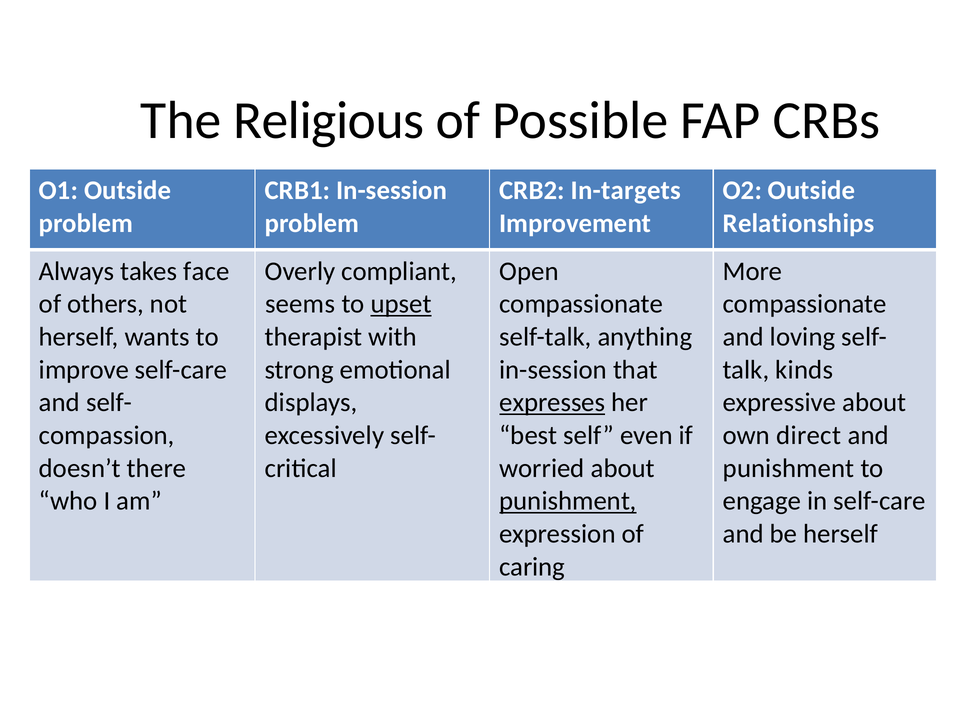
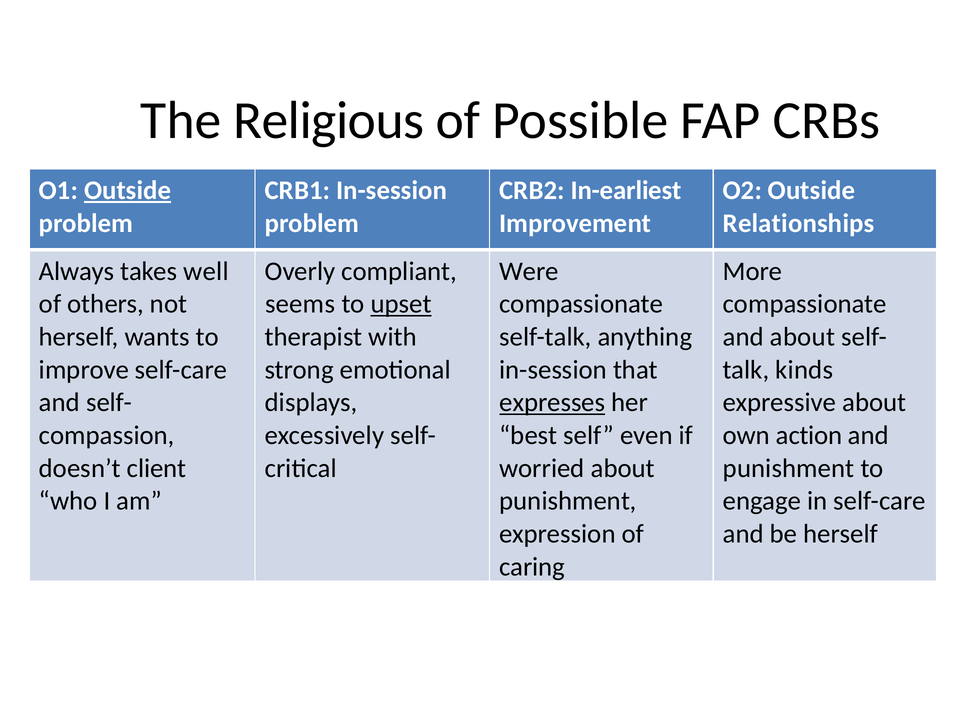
Outside underline: none -> present (128, 190)
In-targets: In-targets -> In-earliest (626, 190)
face: face -> well (206, 271)
Open: Open -> Were (529, 271)
and loving: loving -> about (802, 337)
direct: direct -> action (809, 435)
there: there -> client (157, 468)
punishment underline: present -> none (568, 501)
